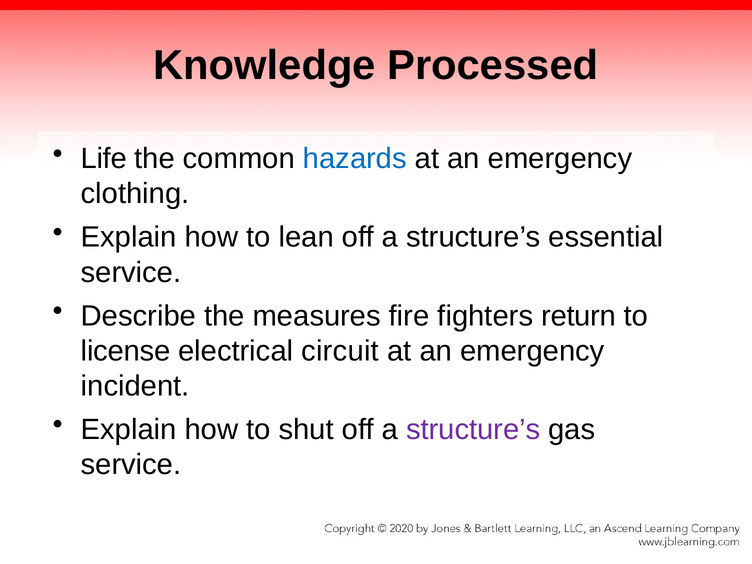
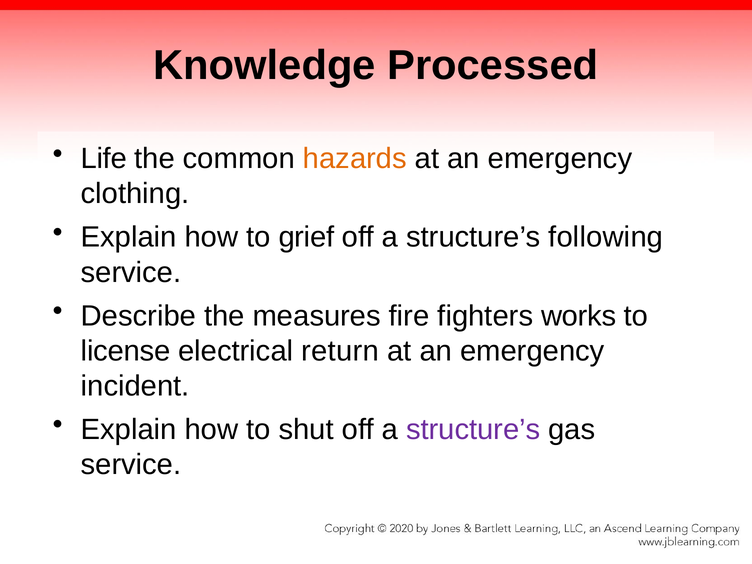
hazards colour: blue -> orange (355, 159)
lean: lean -> grief (306, 237)
essential: essential -> following (606, 237)
return: return -> works (579, 316)
circuit: circuit -> return (340, 351)
